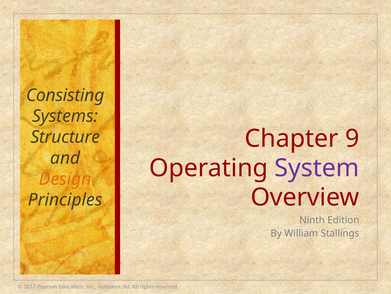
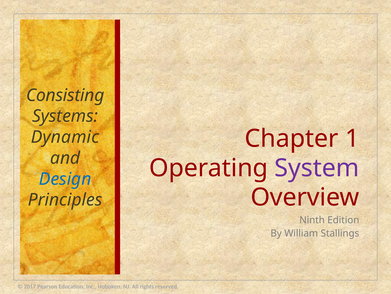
9: 9 -> 1 (352, 138)
Structure: Structure -> Dynamic (65, 137)
Design colour: orange -> blue (65, 179)
